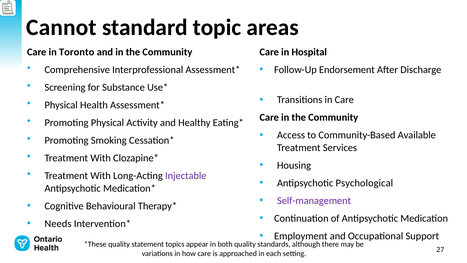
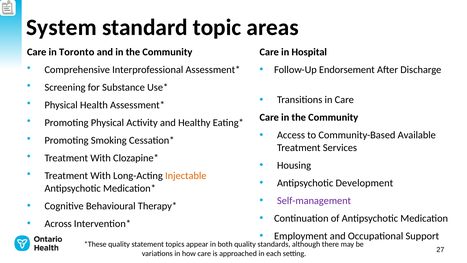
Cannot: Cannot -> System (61, 28)
Injectable colour: purple -> orange (186, 176)
Psychological: Psychological -> Development (364, 183)
Needs: Needs -> Across (58, 223)
